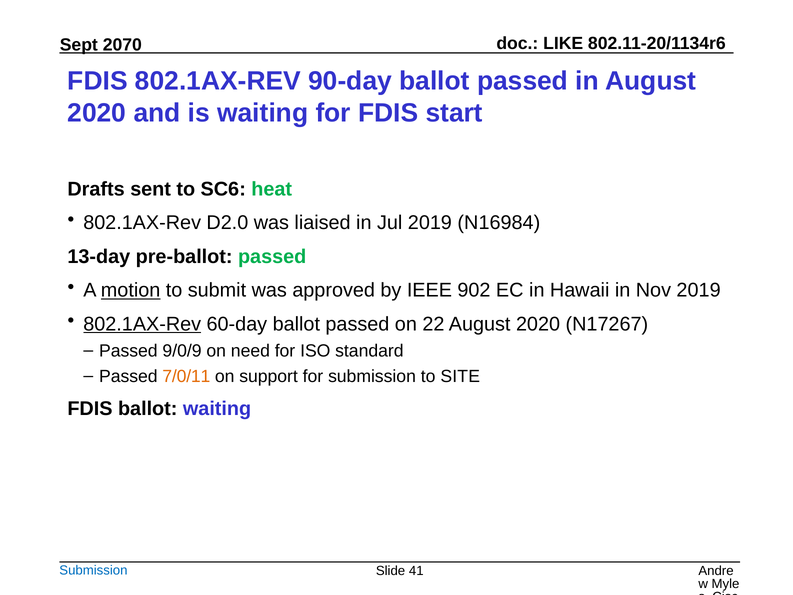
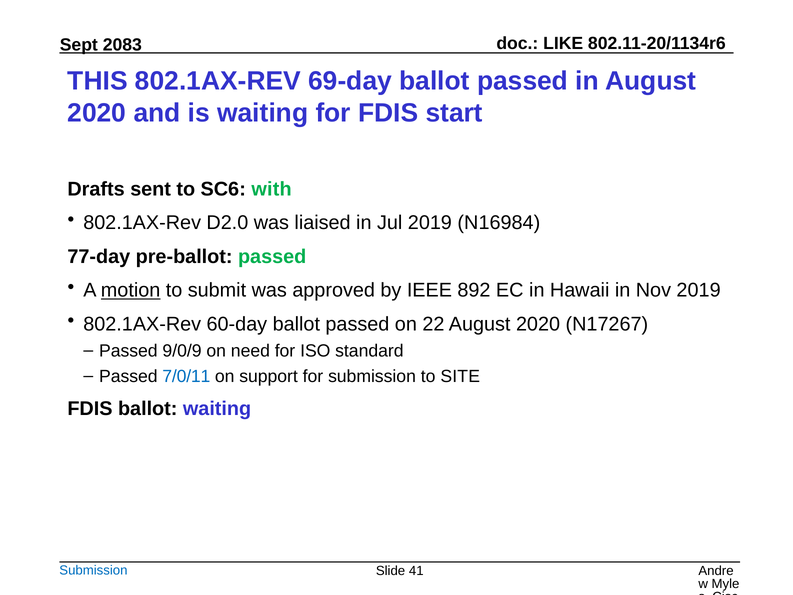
2070: 2070 -> 2083 (122, 45)
FDIS: FDIS -> THIS (98, 81)
90-day: 90-day -> 69-day (350, 81)
heat: heat -> with (272, 189)
13-day: 13-day -> 77-day (99, 257)
902: 902 -> 892 (474, 290)
802.1AX-Rev underline: present -> none (142, 324)
7/0/11 colour: orange -> blue (186, 376)
